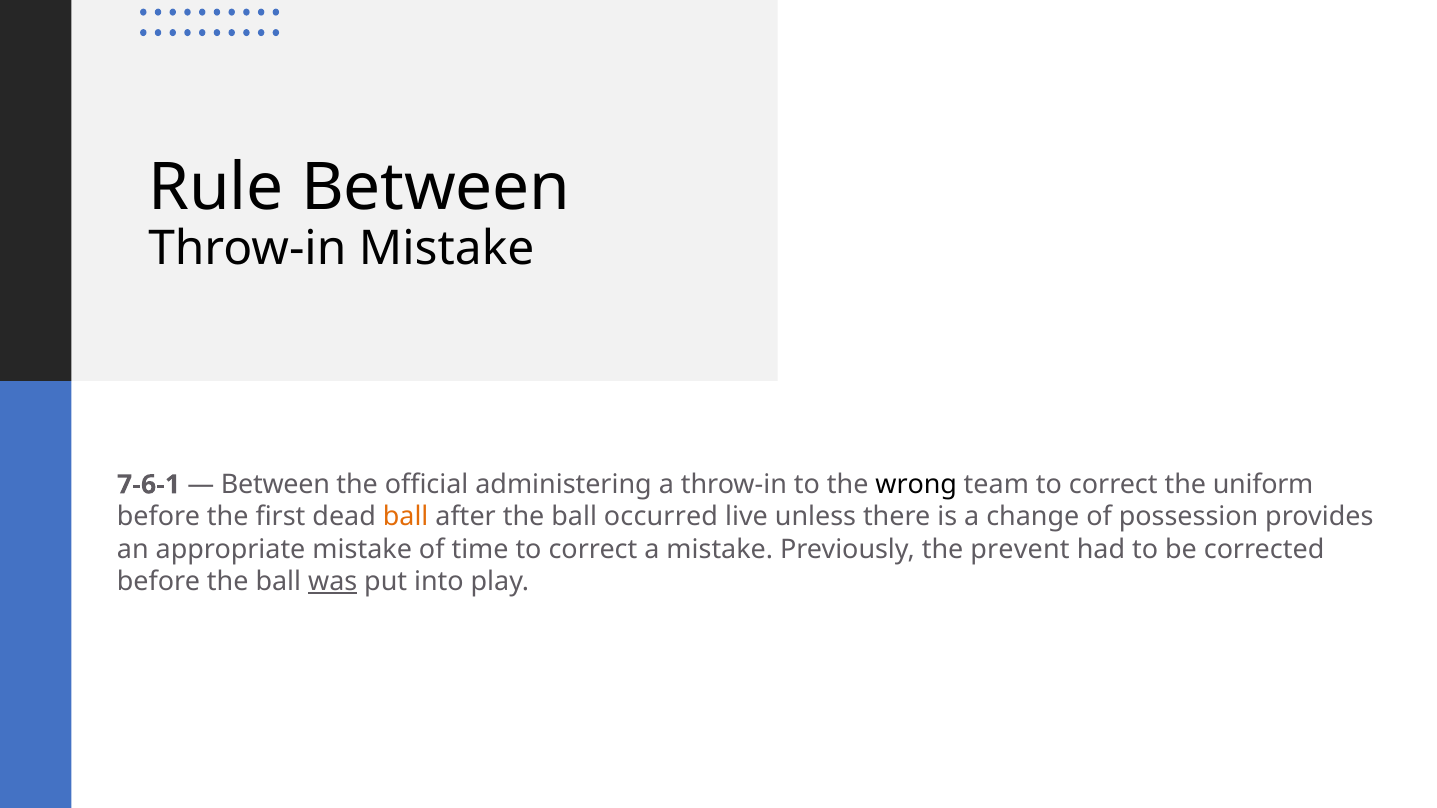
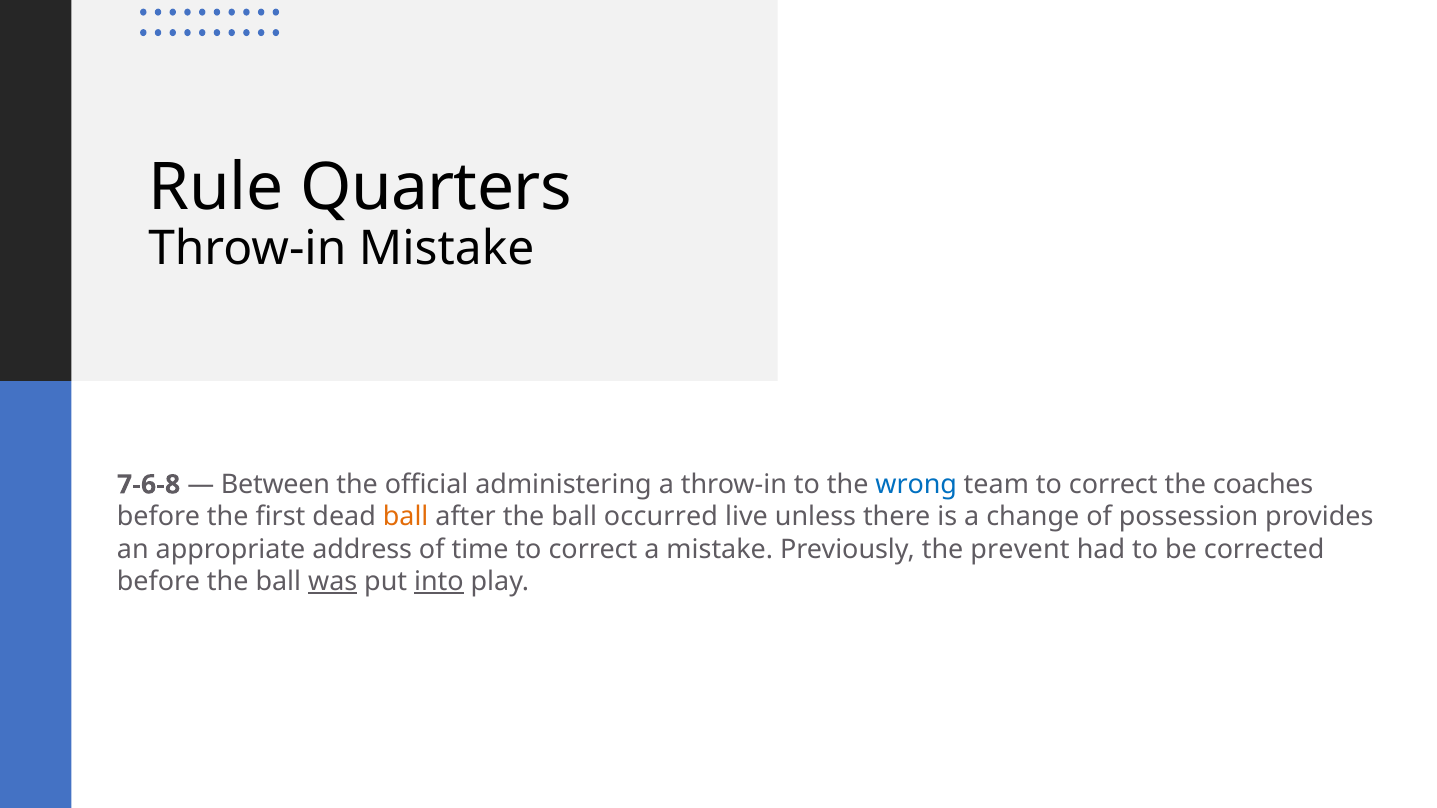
Rule Between: Between -> Quarters (436, 188)
7-6-1: 7-6-1 -> 7-6-8 (149, 485)
wrong colour: black -> blue (916, 485)
uniform: uniform -> coaches (1263, 485)
appropriate mistake: mistake -> address (362, 549)
into underline: none -> present (439, 582)
